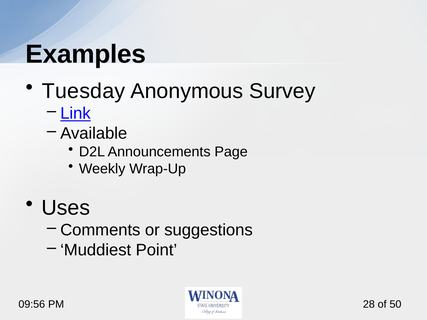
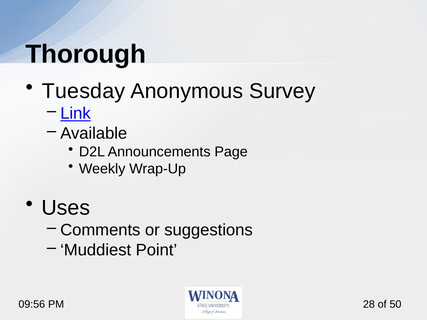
Examples: Examples -> Thorough (86, 54)
